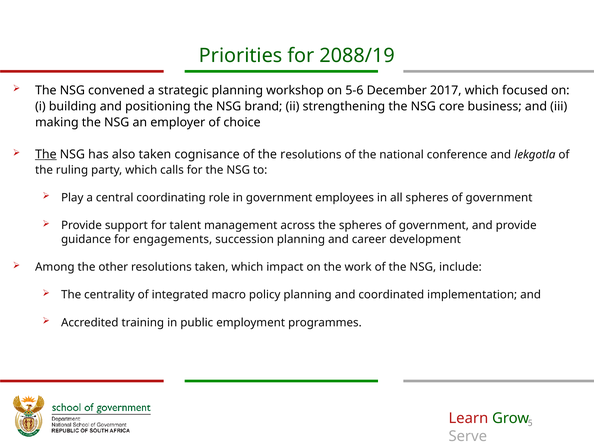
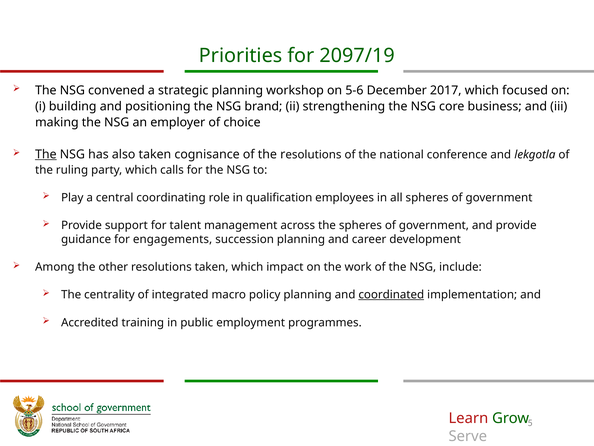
2088/19: 2088/19 -> 2097/19 (357, 56)
in government: government -> qualification (279, 197)
coordinated underline: none -> present (391, 294)
